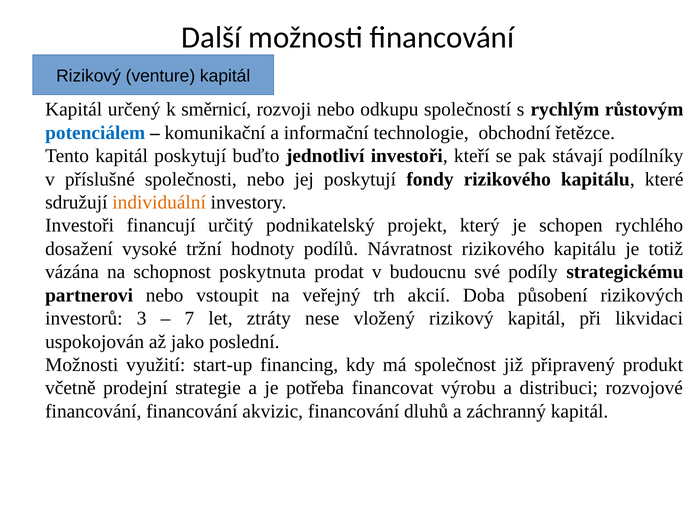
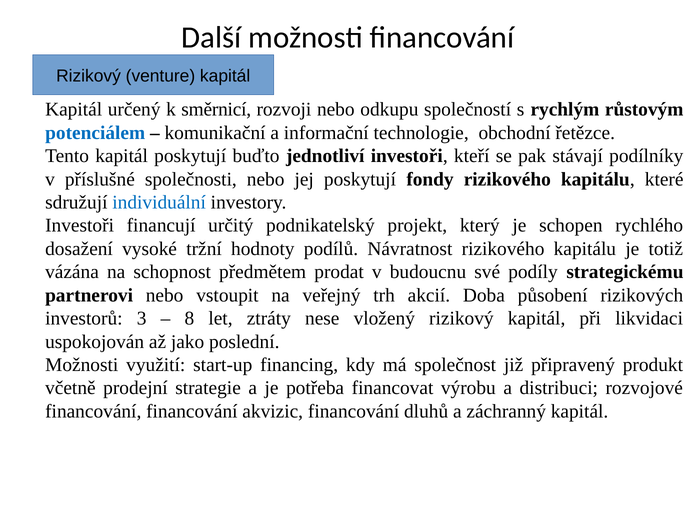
individuální colour: orange -> blue (159, 202)
poskytnuta: poskytnuta -> předmětem (263, 272)
7: 7 -> 8 (189, 318)
